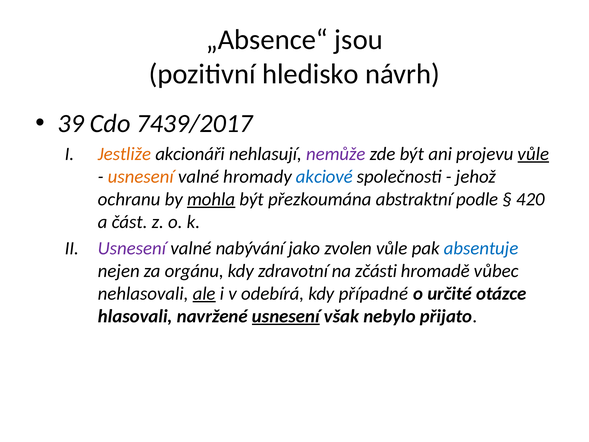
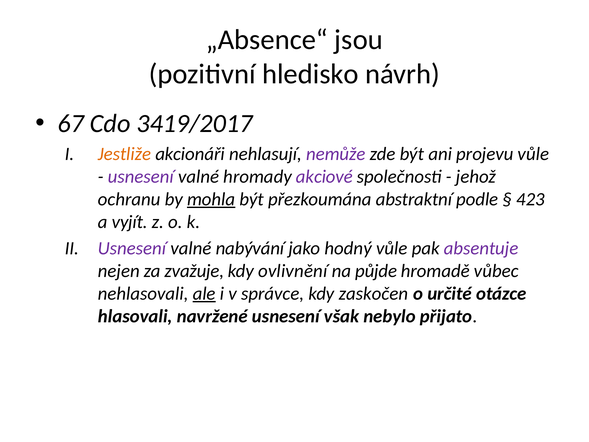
39: 39 -> 67 (71, 124)
7439/2017: 7439/2017 -> 3419/2017 (195, 124)
vůle underline: present -> none (533, 154)
usnesení colour: orange -> purple (141, 177)
akciové colour: blue -> purple (324, 177)
420: 420 -> 423 (531, 199)
část: část -> vyjít (130, 222)
zvolen: zvolen -> hodný (348, 248)
absentuje colour: blue -> purple (481, 248)
orgánu: orgánu -> zvažuje (194, 271)
zdravotní: zdravotní -> ovlivnění (293, 271)
zčásti: zčásti -> půjde (376, 271)
odebírá: odebírá -> správce (273, 293)
případné: případné -> zaskočen (373, 293)
usnesení underline: present -> none (286, 316)
